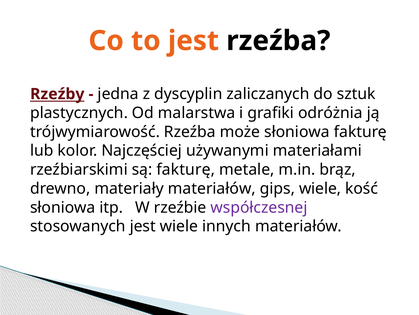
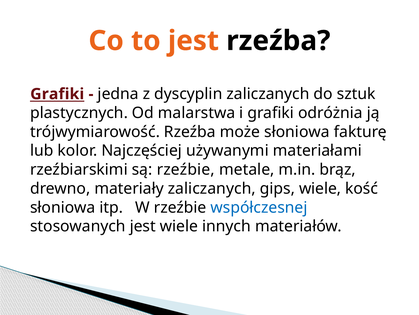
Rzeźby: Rzeźby -> Grafiki (57, 94)
są fakturę: fakturę -> rzeźbie (186, 169)
materiały materiałów: materiałów -> zaliczanych (212, 188)
współczesnej colour: purple -> blue (259, 207)
